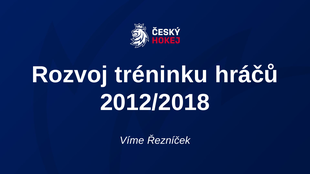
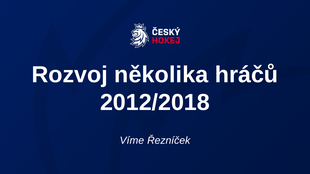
tréninku: tréninku -> několika (161, 75)
